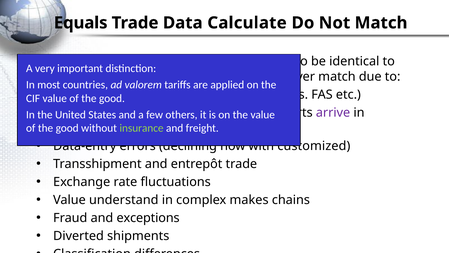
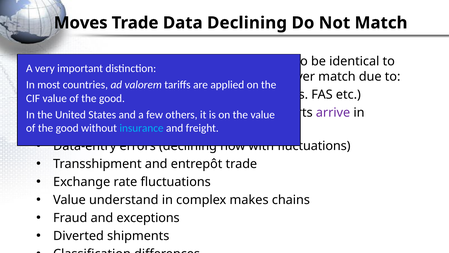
Equals: Equals -> Moves (81, 23)
Data Calculate: Calculate -> Declining (247, 23)
insurance colour: light green -> light blue (142, 128)
customized: customized -> fluctuations (314, 146)
